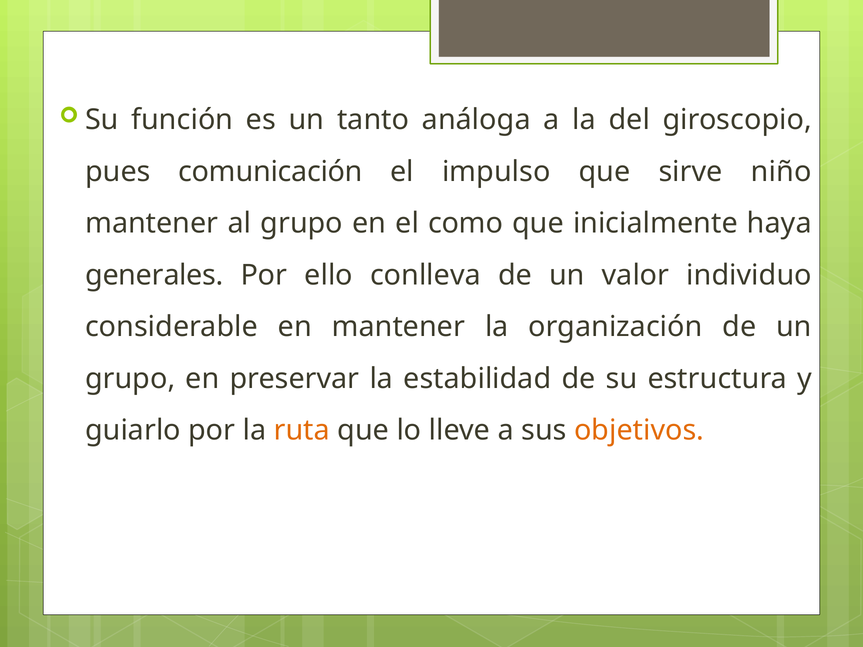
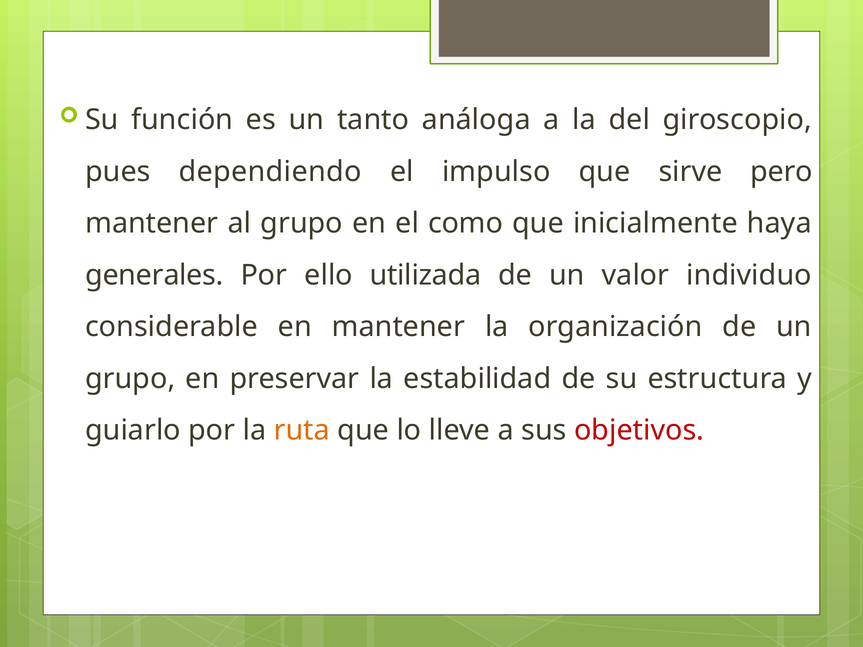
comunicación: comunicación -> dependiendo (270, 172)
niño: niño -> pero (781, 172)
conlleva: conlleva -> utilizada (426, 275)
objetivos colour: orange -> red (639, 430)
